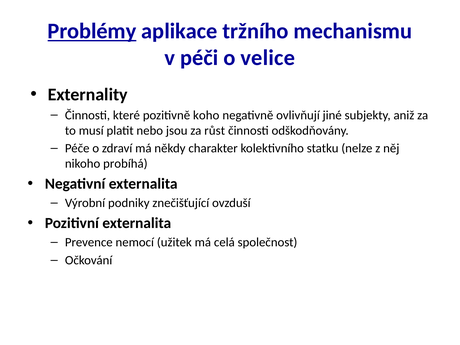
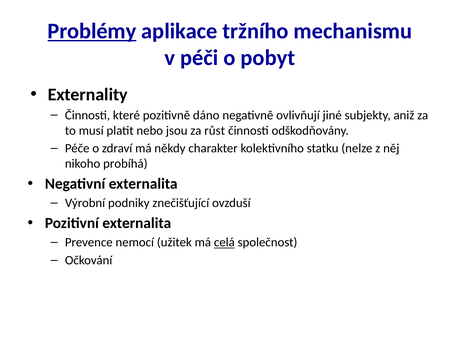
velice: velice -> pobyt (268, 58)
koho: koho -> dáno (206, 115)
celá underline: none -> present (224, 242)
